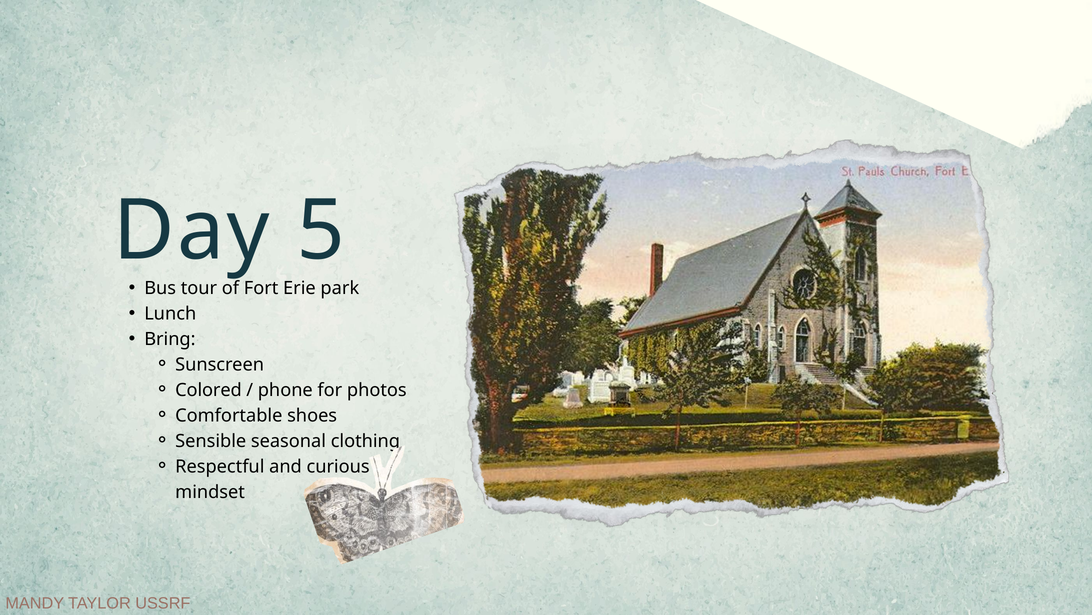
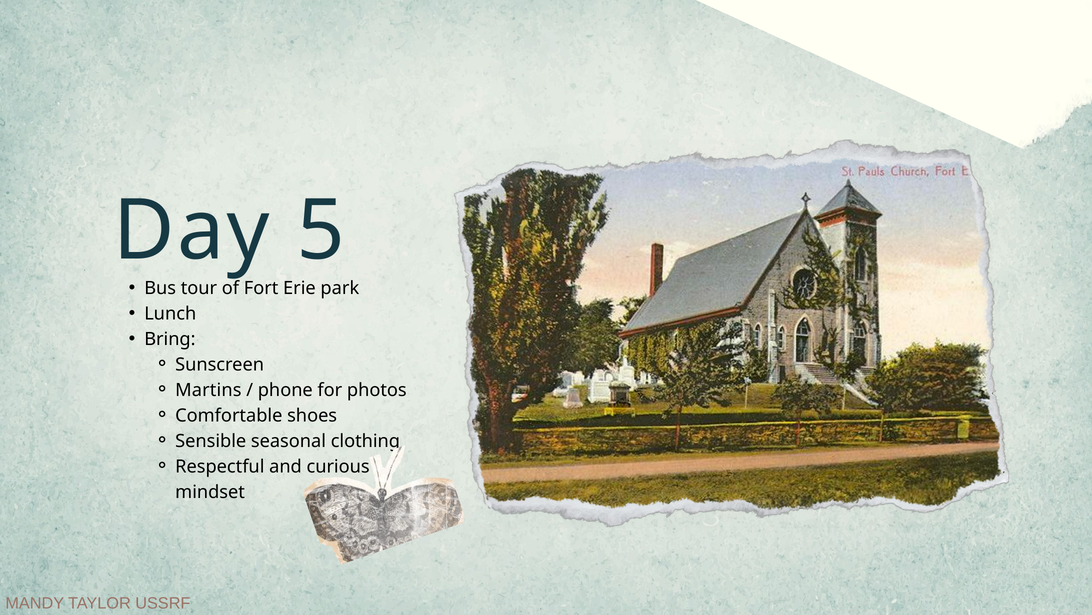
Colored: Colored -> Martins (208, 390)
